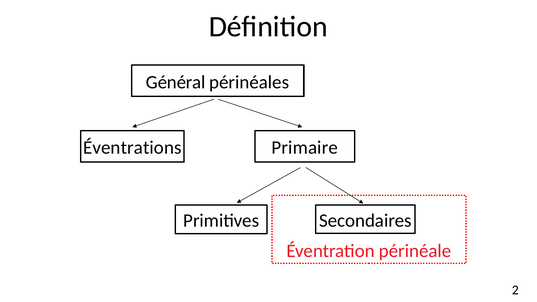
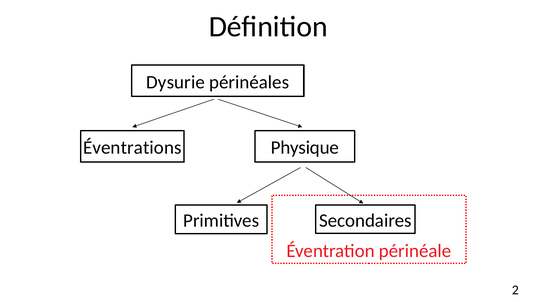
Général: Général -> Dysurie (176, 82)
Primaire: Primaire -> Physique (305, 148)
